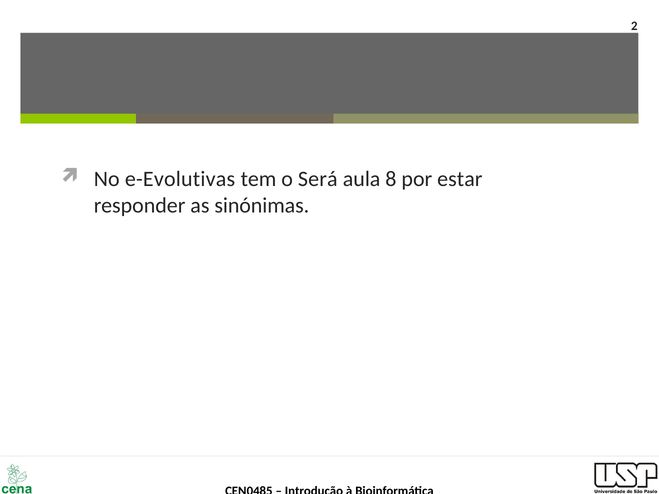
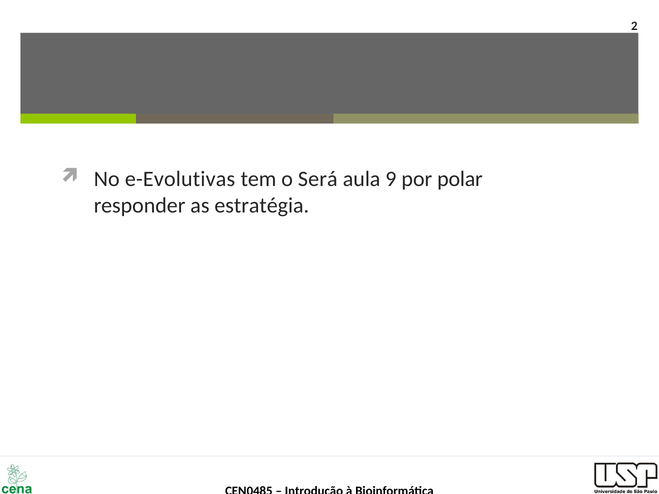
8: 8 -> 9 (391, 179)
estar: estar -> polar (460, 179)
sinónimas: sinónimas -> estratégia (262, 205)
